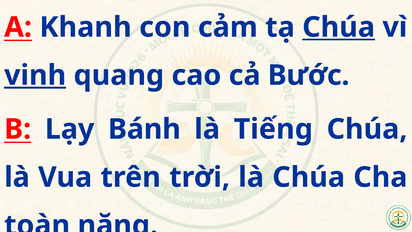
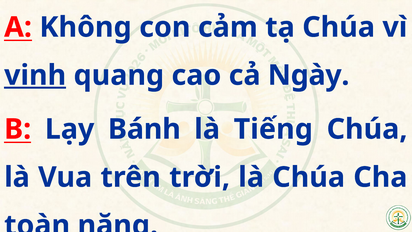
Khanh: Khanh -> Không (86, 27)
Chúa underline: present -> none (339, 27)
Bước: Bước -> Ngày (309, 75)
